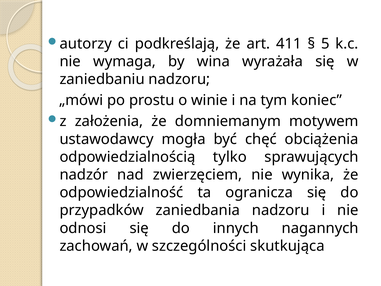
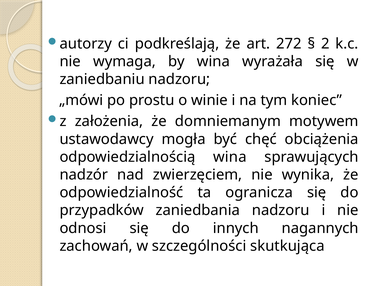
411: 411 -> 272 (289, 44)
5: 5 -> 2 (325, 44)
odpowiedzialnością tylko: tylko -> wina (230, 157)
